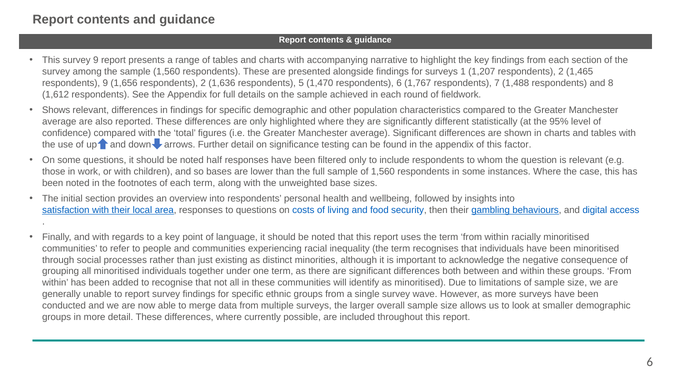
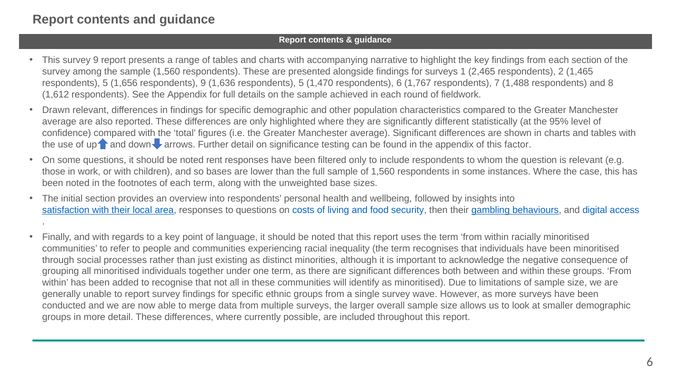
1,207: 1,207 -> 2,465 (482, 72)
9: 9 -> 5 (105, 83)
1,656 respondents 2: 2 -> 9 (203, 83)
Shows: Shows -> Drawn (56, 110)
half: half -> rent (214, 160)
